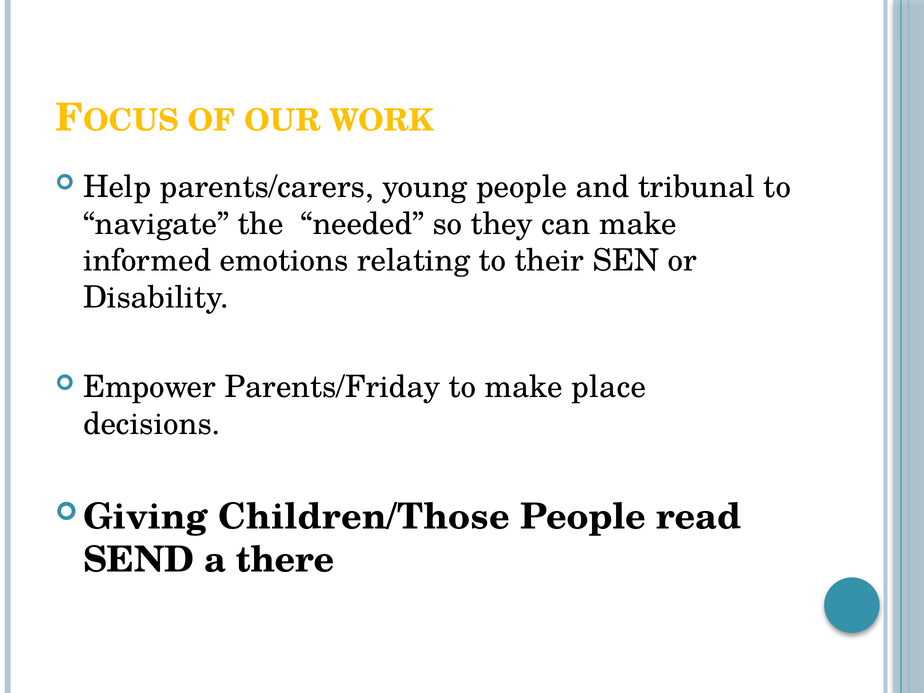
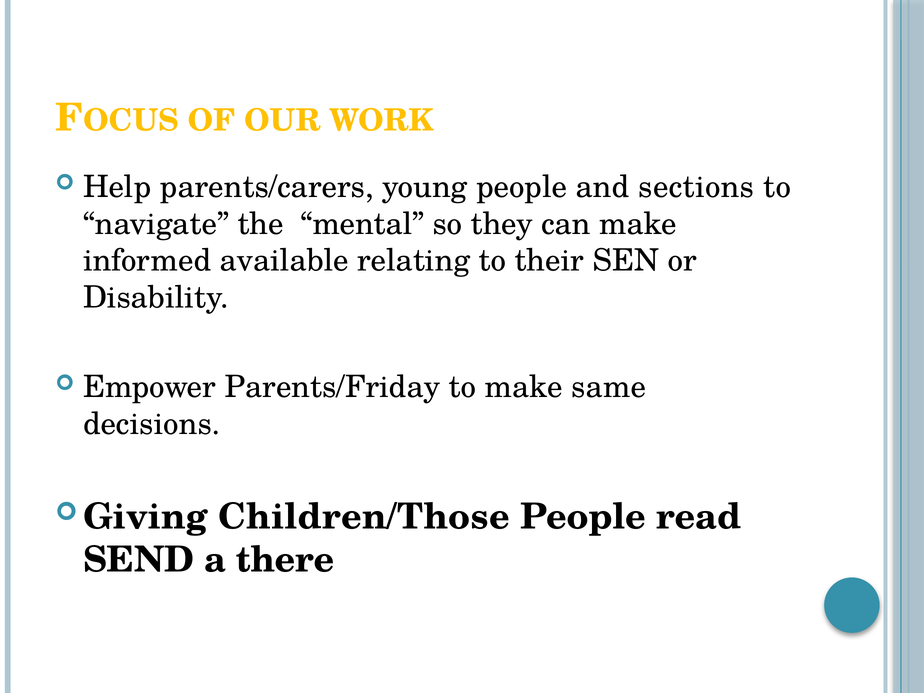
tribunal: tribunal -> sections (696, 187)
needed: needed -> mental (362, 224)
emotions: emotions -> available (284, 261)
place: place -> same (609, 387)
